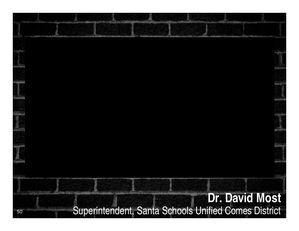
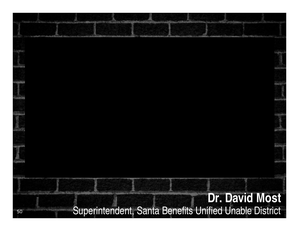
Schools: Schools -> Benefits (178, 211)
Comes: Comes -> Unable (238, 211)
